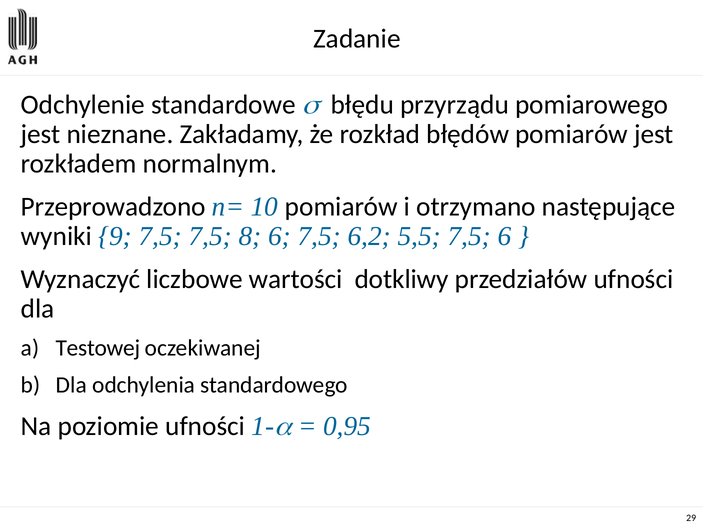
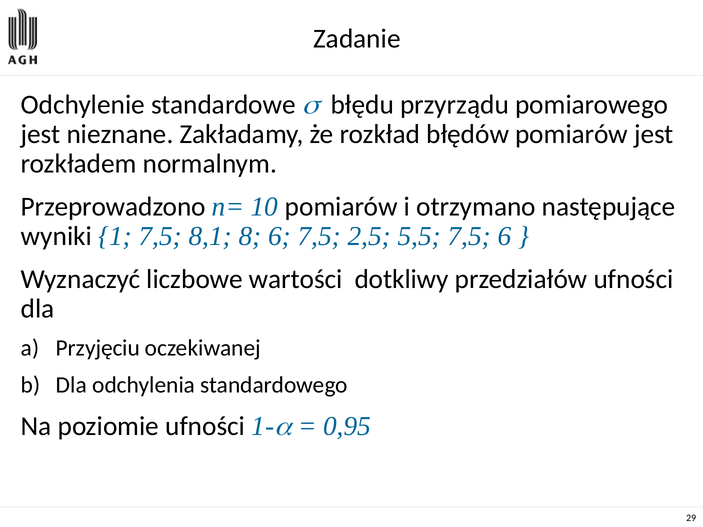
9: 9 -> 1 (115, 236)
7,5 7,5: 7,5 -> 8,1 (210, 236)
6,2: 6,2 -> 2,5 (369, 236)
Testowej: Testowej -> Przyjęciu (98, 348)
